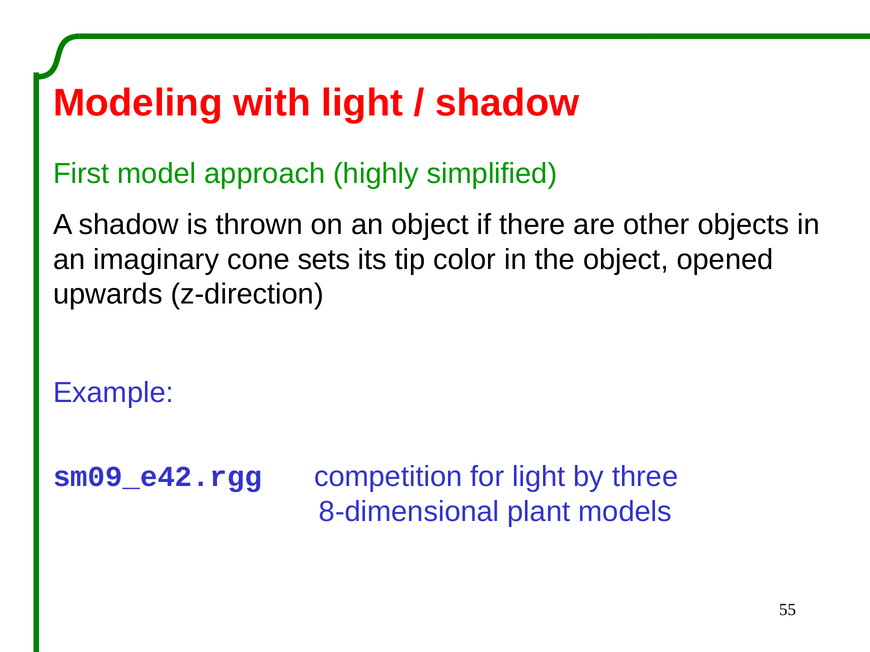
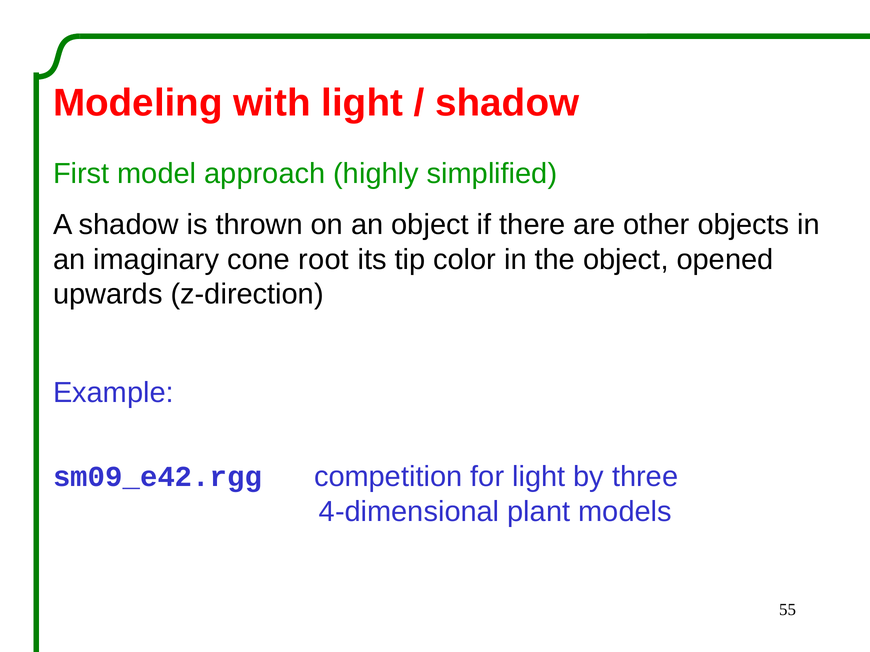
sets: sets -> root (324, 260)
8-dimensional: 8-dimensional -> 4-dimensional (409, 512)
